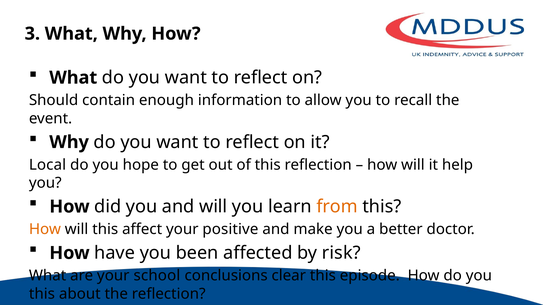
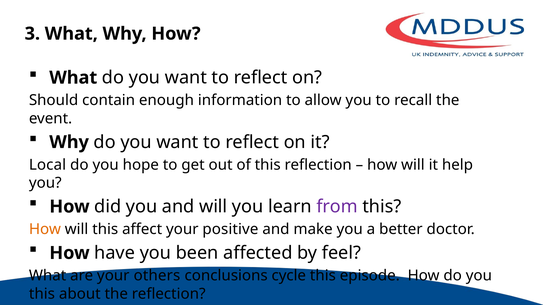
from colour: orange -> purple (337, 207)
risk: risk -> feel (341, 253)
school: school -> others (157, 276)
clear: clear -> cycle (289, 276)
